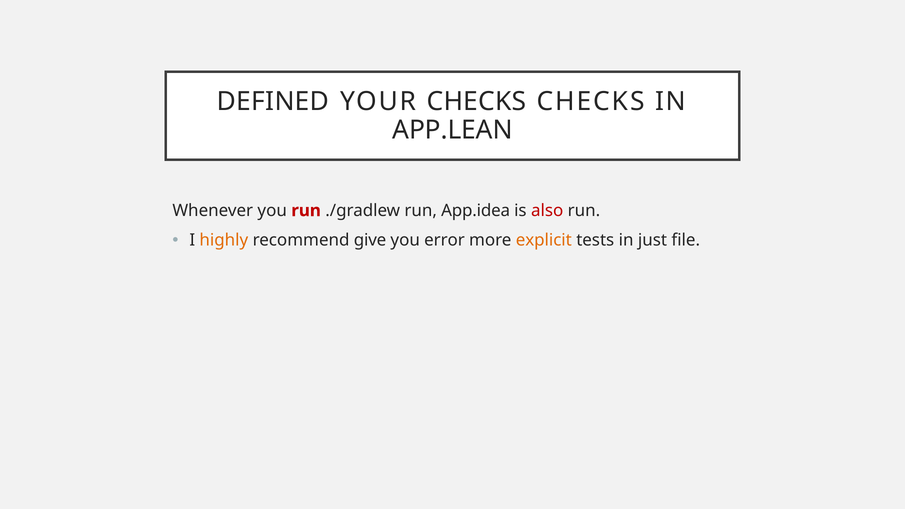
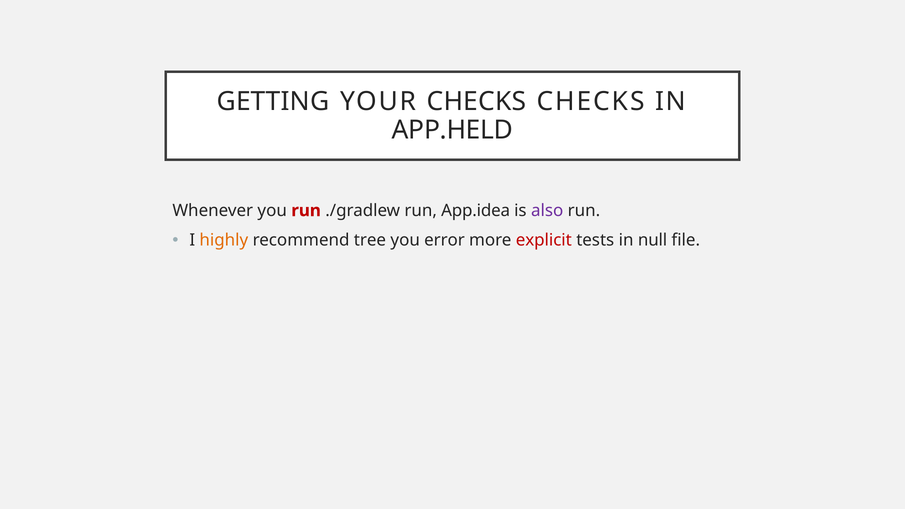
DEFINED: DEFINED -> GETTING (273, 101)
APP.LEAN: APP.LEAN -> APP.HELD (453, 130)
also colour: red -> purple (547, 211)
give: give -> tree (370, 240)
explicit colour: orange -> red (544, 240)
just: just -> null (653, 240)
